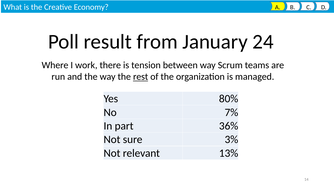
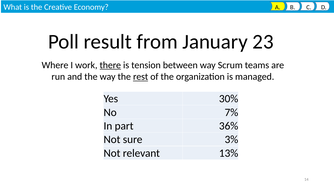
24: 24 -> 23 (263, 42)
there underline: none -> present (110, 65)
80%: 80% -> 30% (229, 99)
